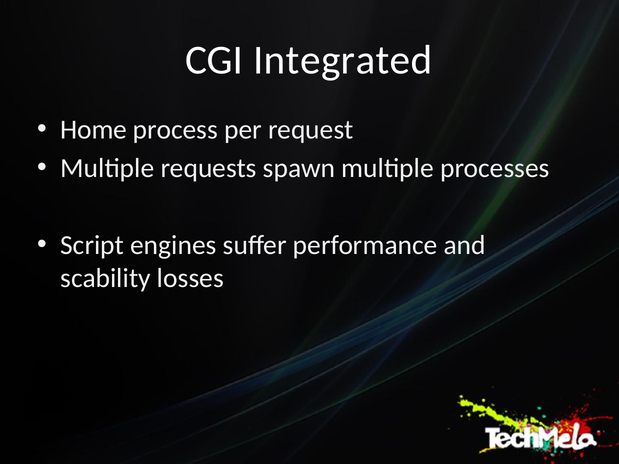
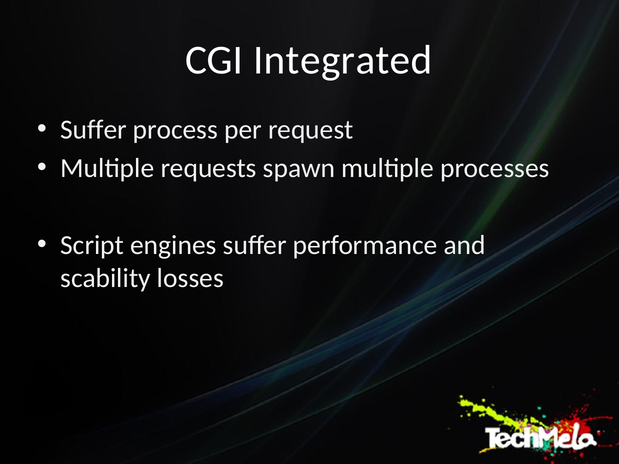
Home: Home -> Suffer (94, 130)
